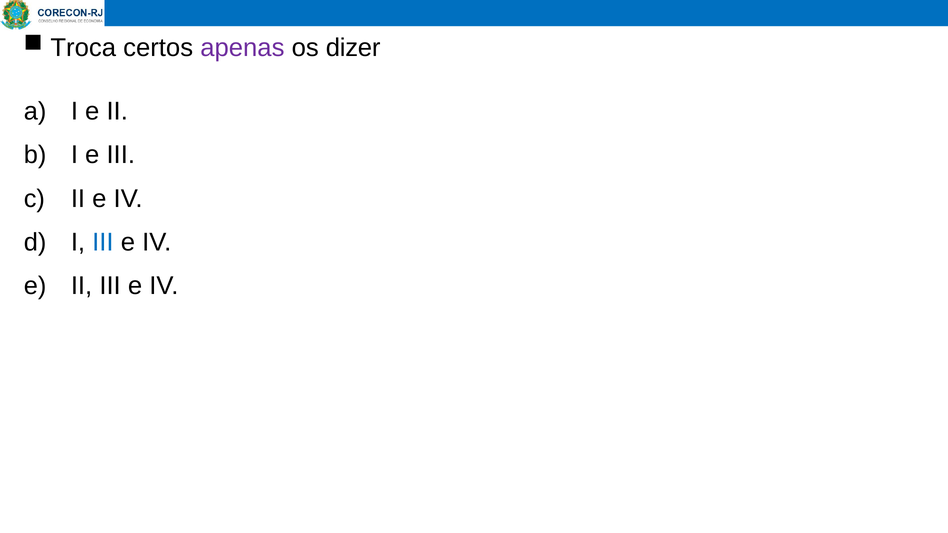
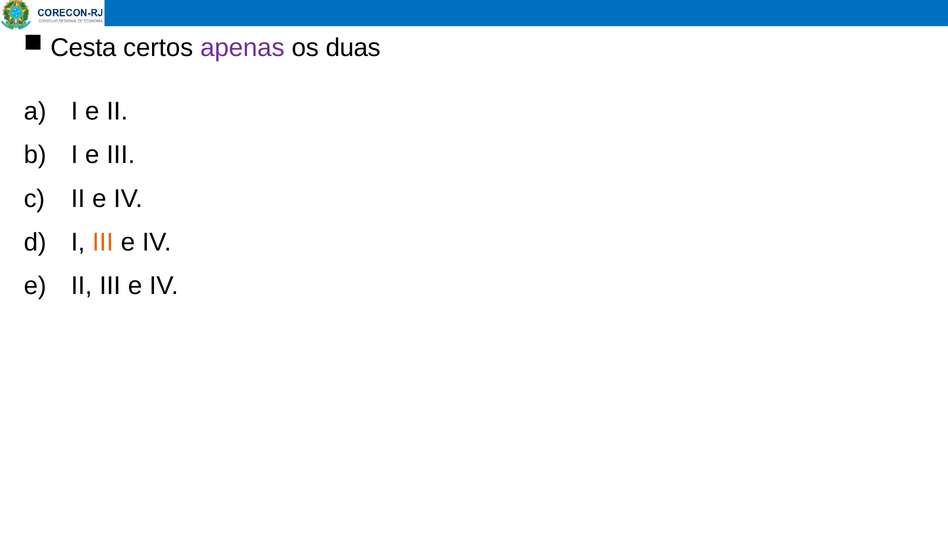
Troca: Troca -> Cesta (83, 48)
dizer: dizer -> duas (353, 48)
III colour: blue -> orange (103, 242)
